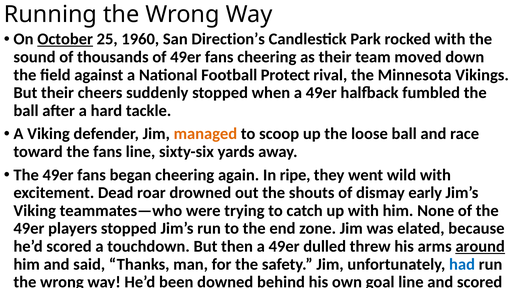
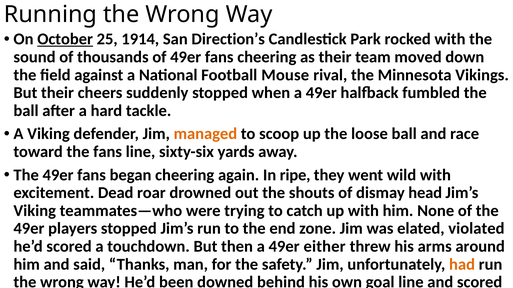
1960: 1960 -> 1914 (140, 39)
Protect: Protect -> Mouse (285, 75)
early: early -> head (425, 193)
because: because -> violated (476, 229)
dulled: dulled -> either (325, 247)
around underline: present -> none (480, 247)
had colour: blue -> orange (462, 265)
